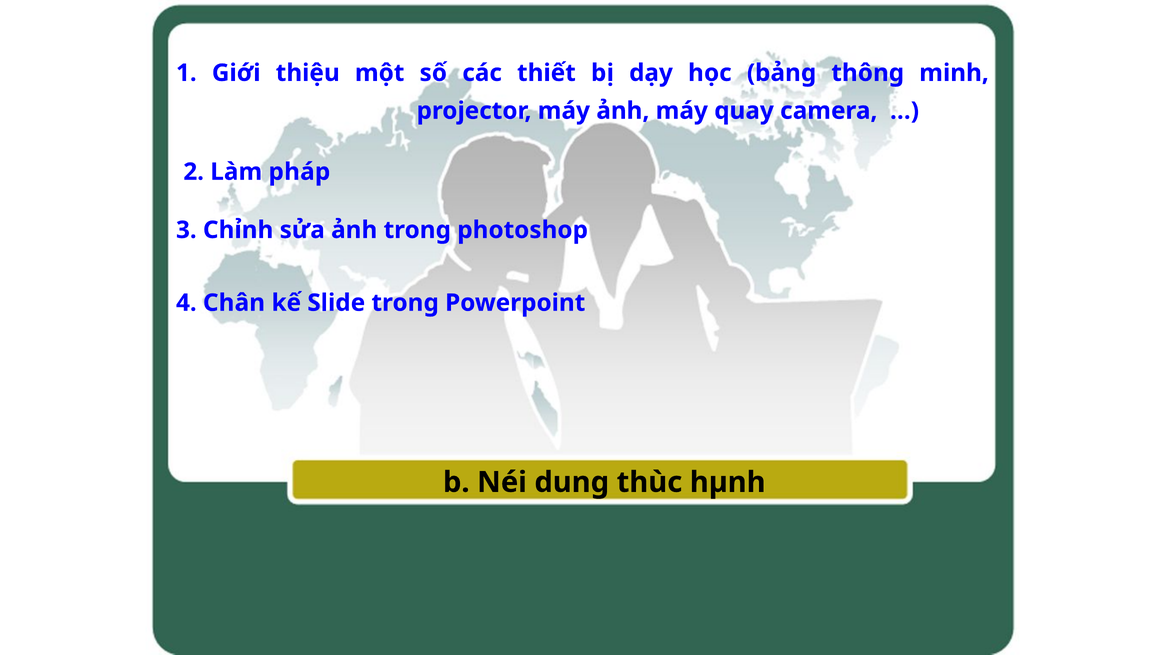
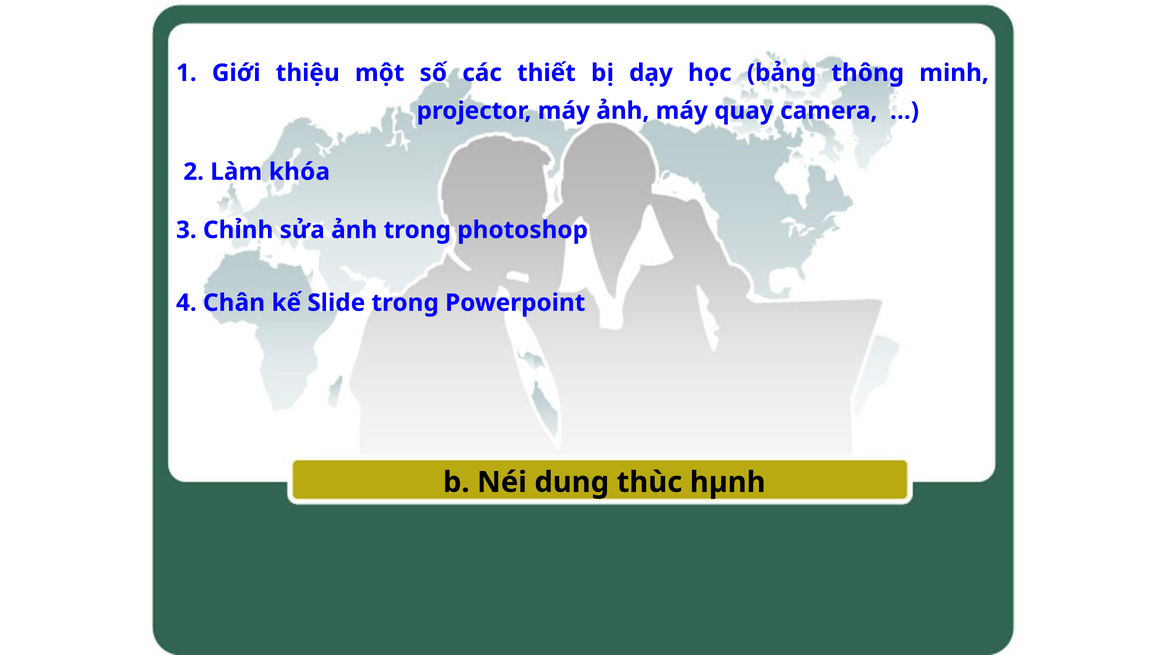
pháp: pháp -> khóa (299, 172)
